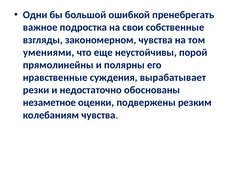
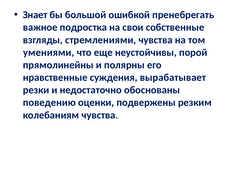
Одни: Одни -> Знает (35, 15)
закономерном: закономерном -> стремлениями (101, 40)
незаметное: незаметное -> поведению (49, 103)
